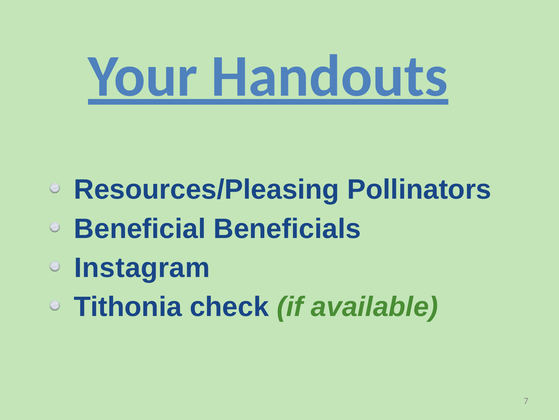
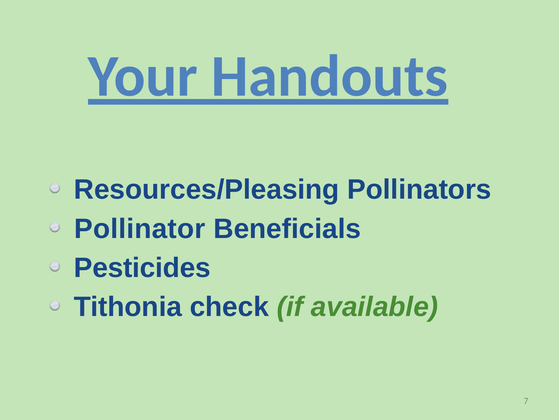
Beneficial: Beneficial -> Pollinator (140, 228)
Instagram: Instagram -> Pesticides (142, 267)
